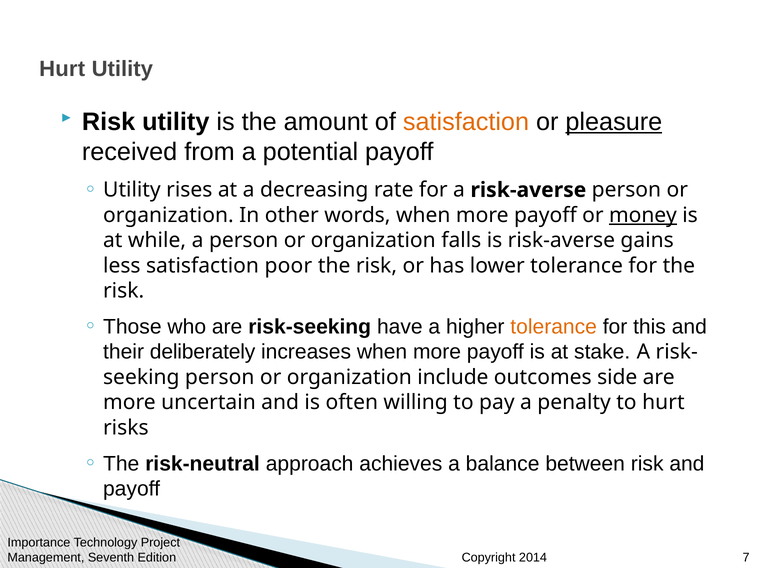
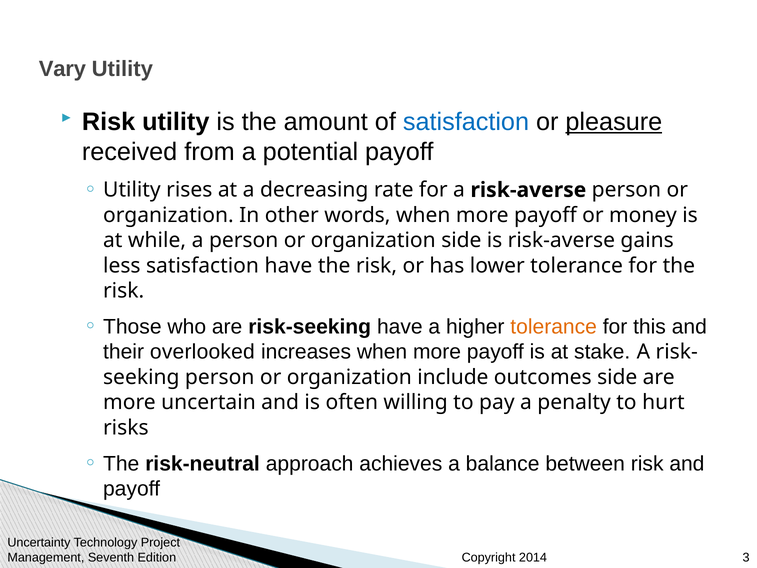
Hurt: Hurt -> Vary (62, 69)
satisfaction colour: orange -> blue (466, 122)
money underline: present -> none (643, 215)
organization falls: falls -> side (461, 240)
satisfaction poor: poor -> have (288, 266)
deliberately: deliberately -> overlooked (202, 352)
Importance: Importance -> Uncertainty (39, 542)
7: 7 -> 3 (746, 557)
